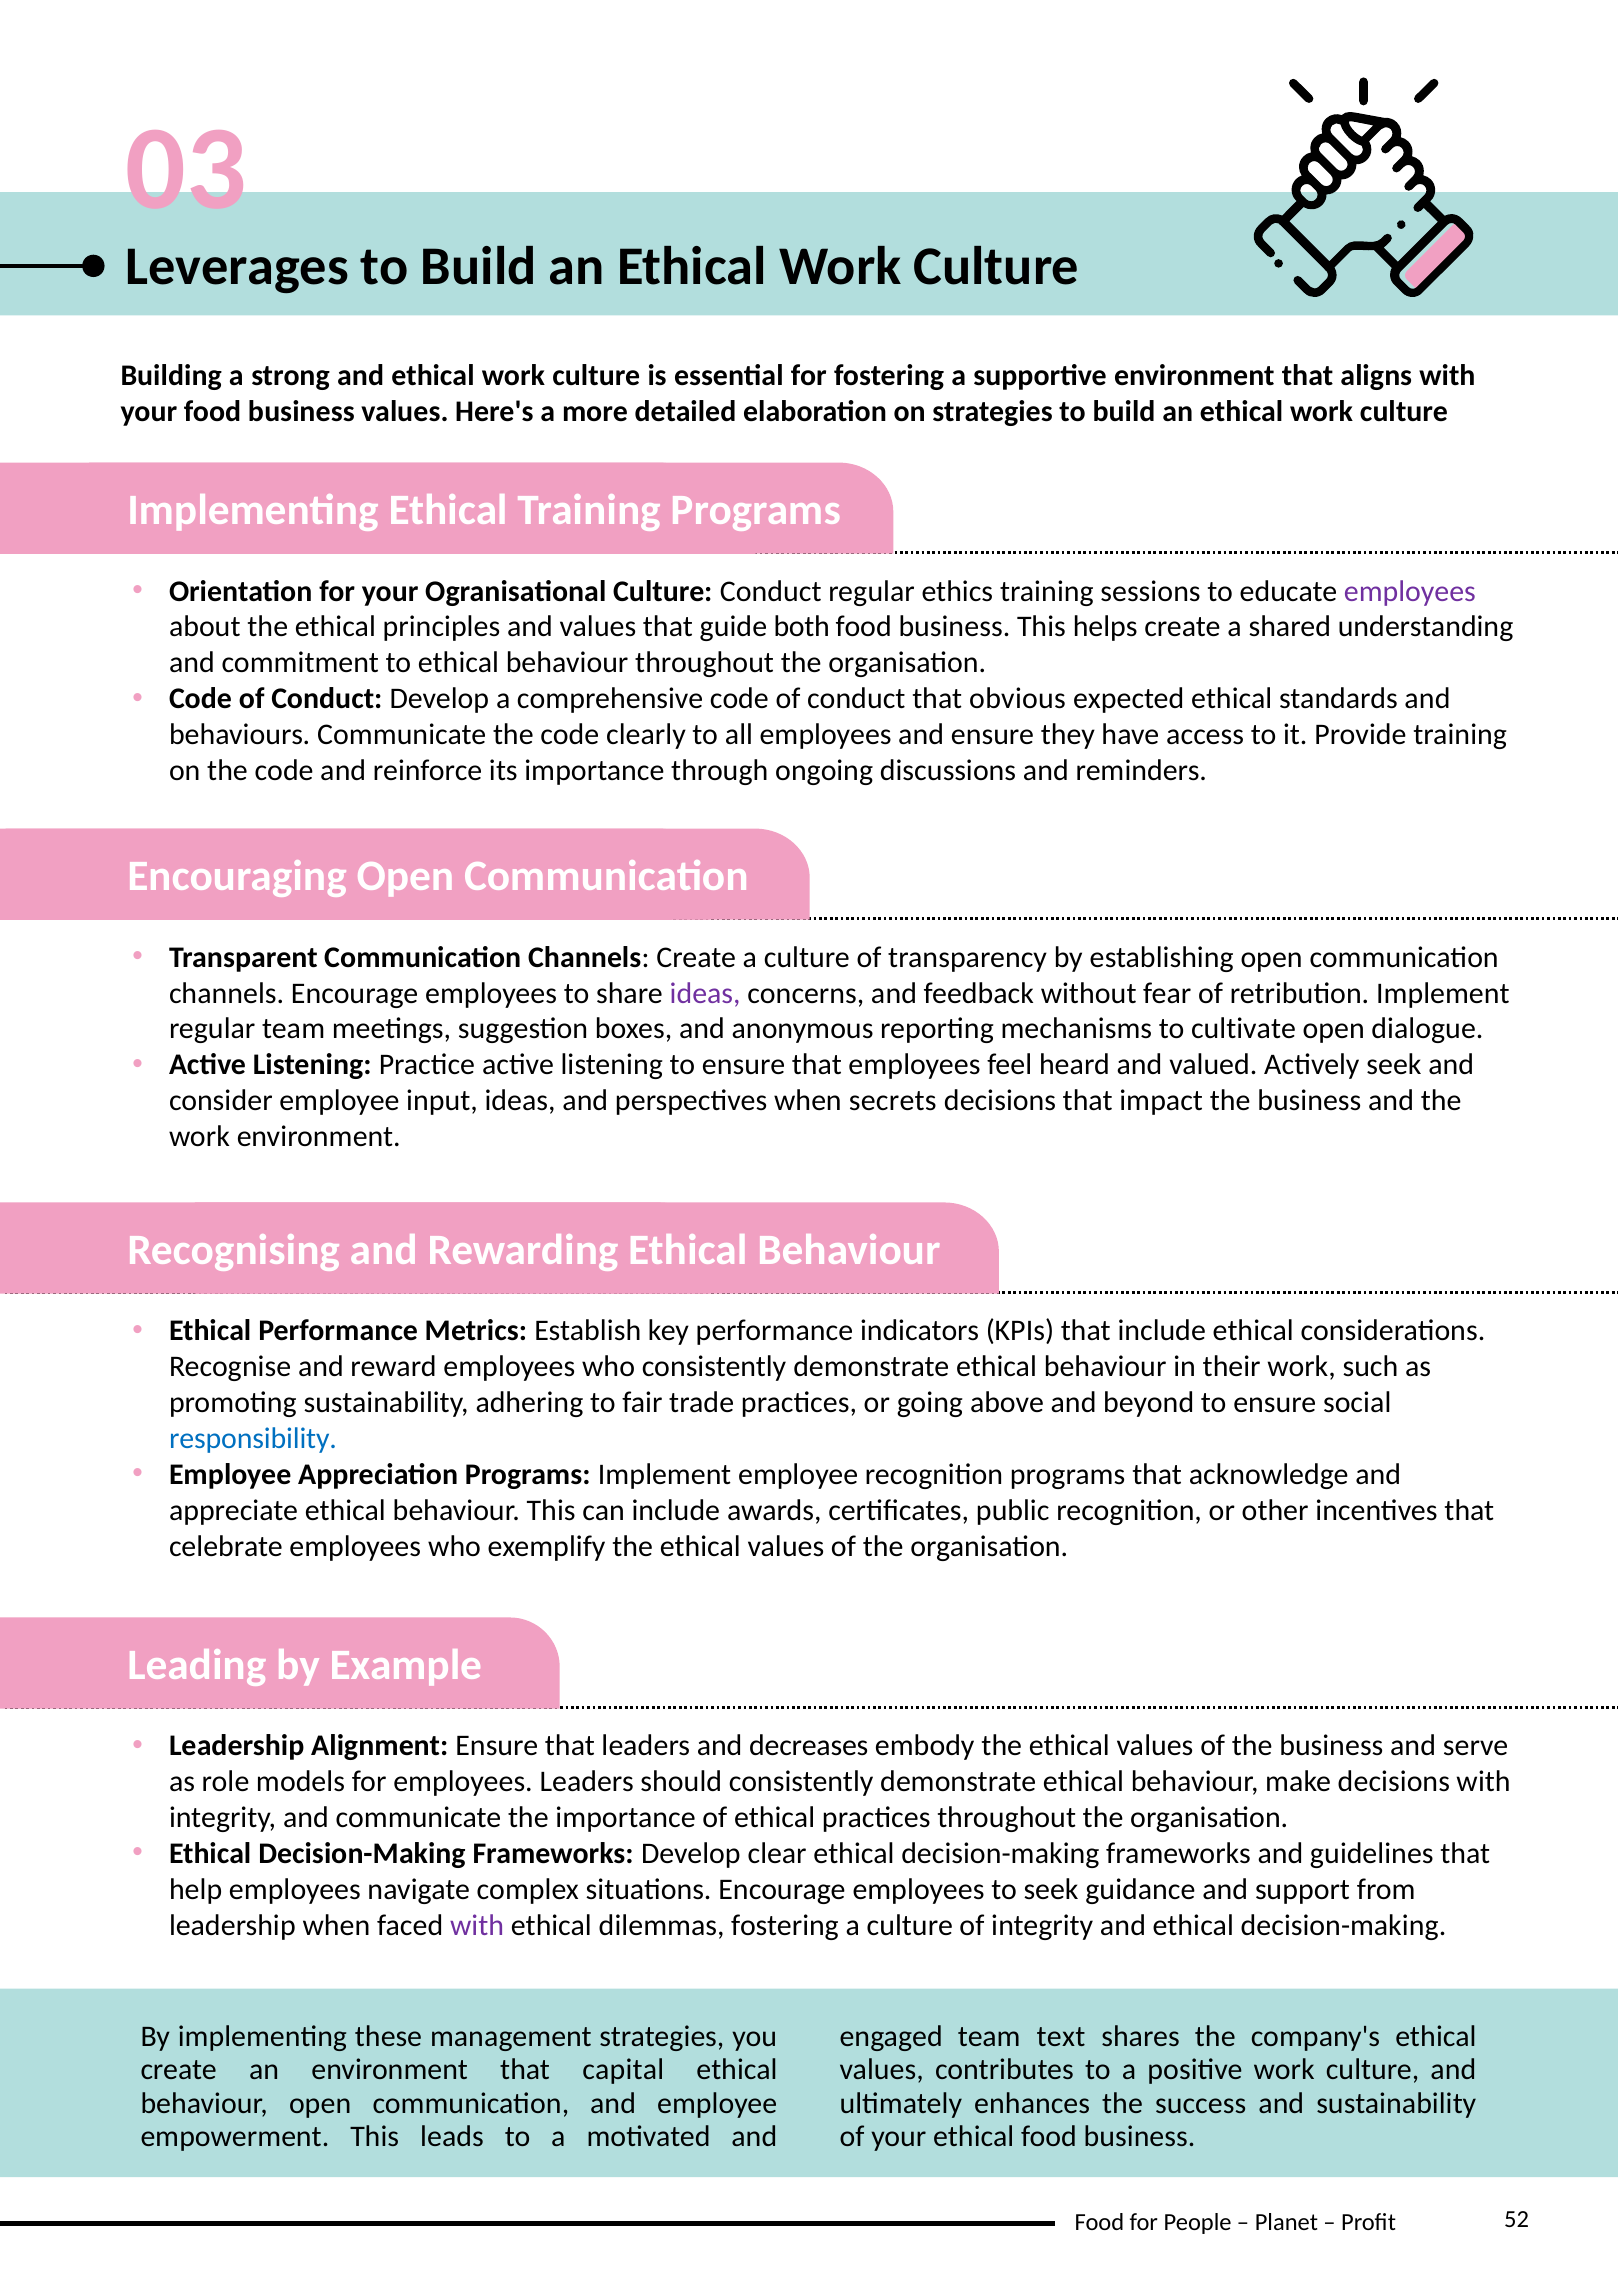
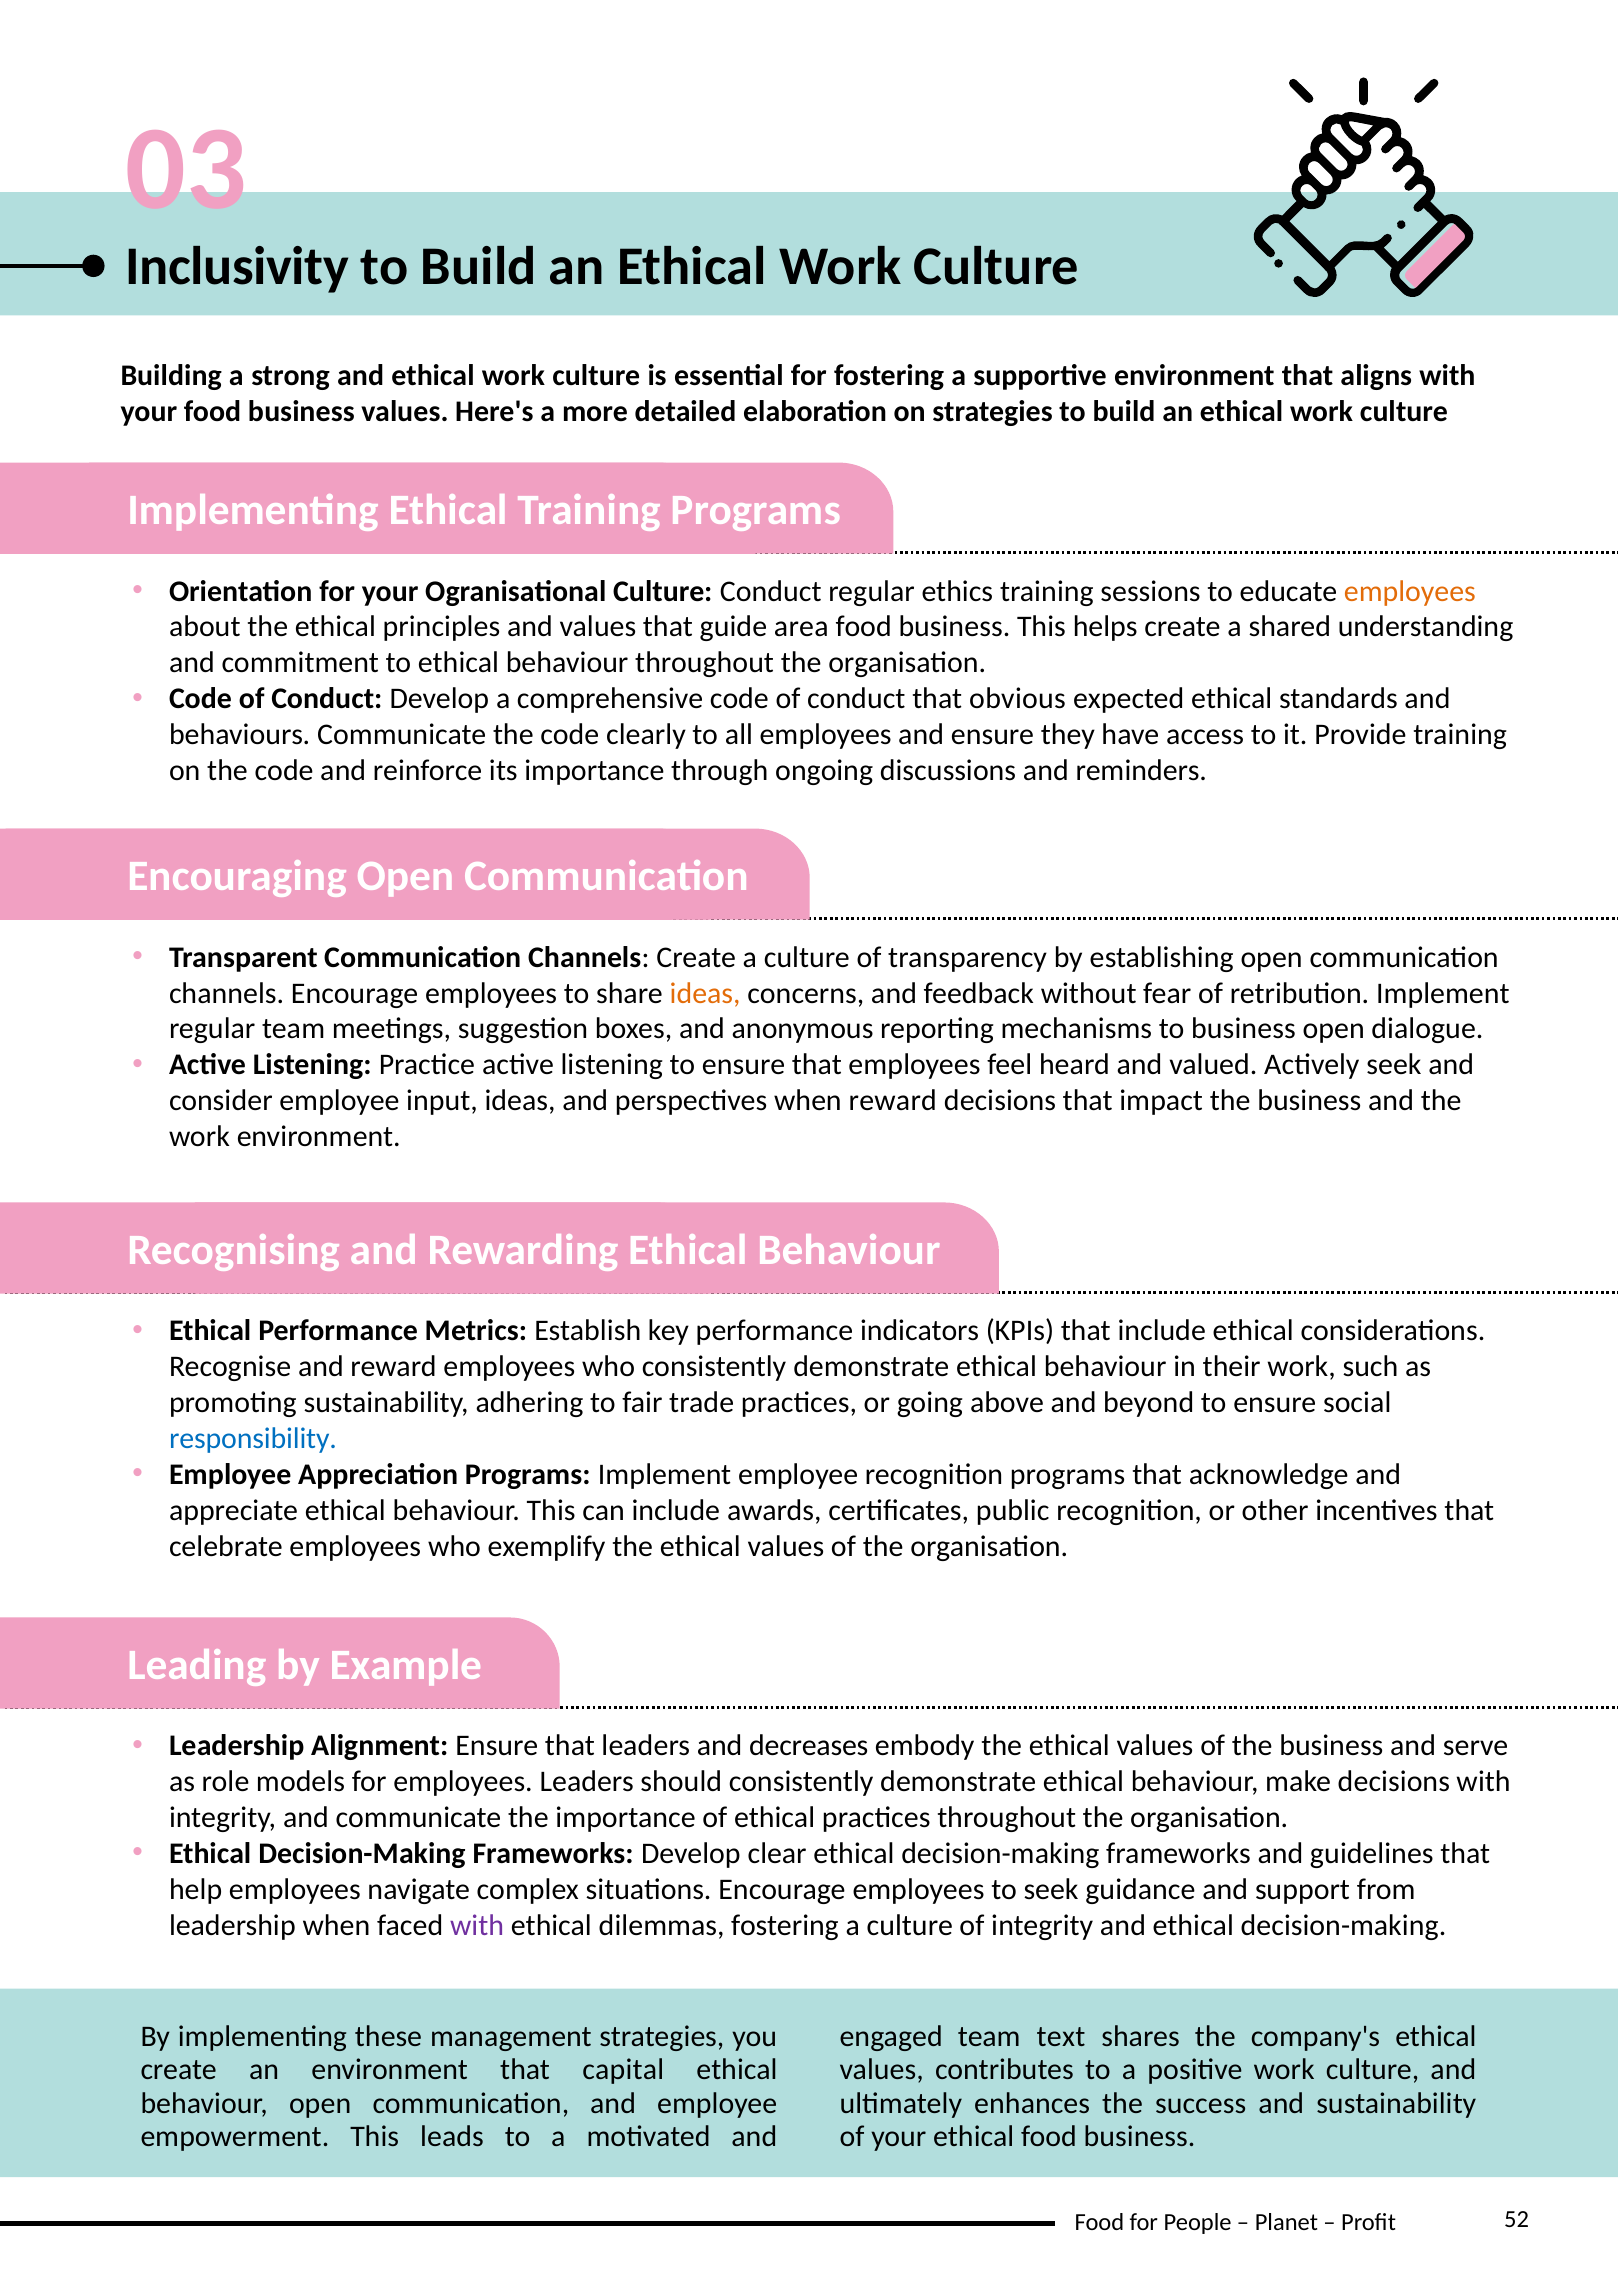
Leverages: Leverages -> Inclusivity (237, 266)
employees colour: purple -> orange (1410, 591)
both: both -> area (801, 627)
ideas colour: purple -> orange (705, 993)
to cultivate: cultivate -> business (1243, 1029)
when secrets: secrets -> reward (893, 1101)
